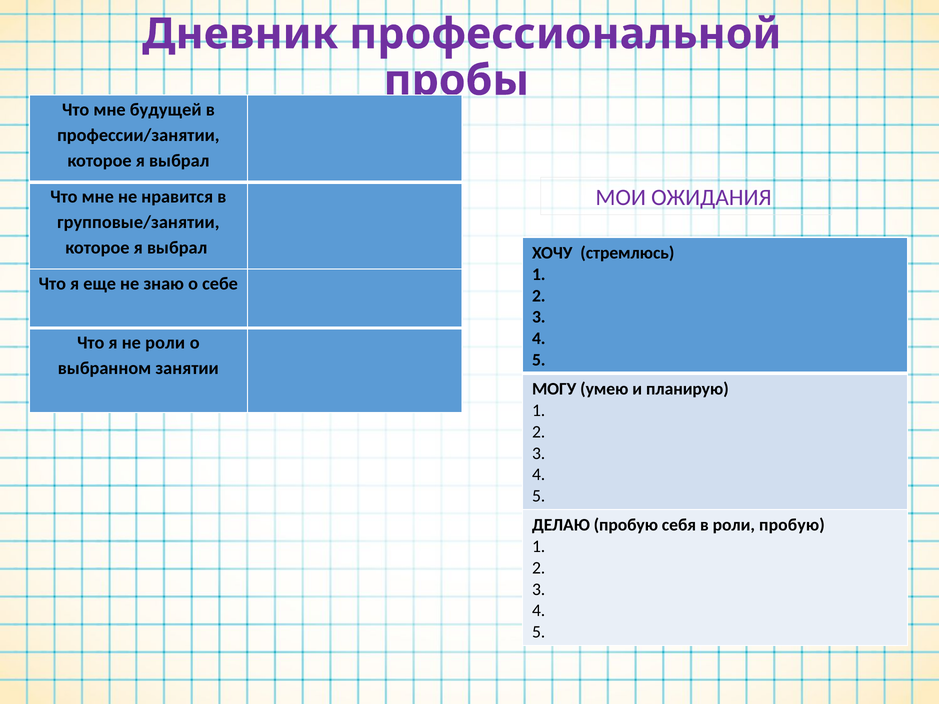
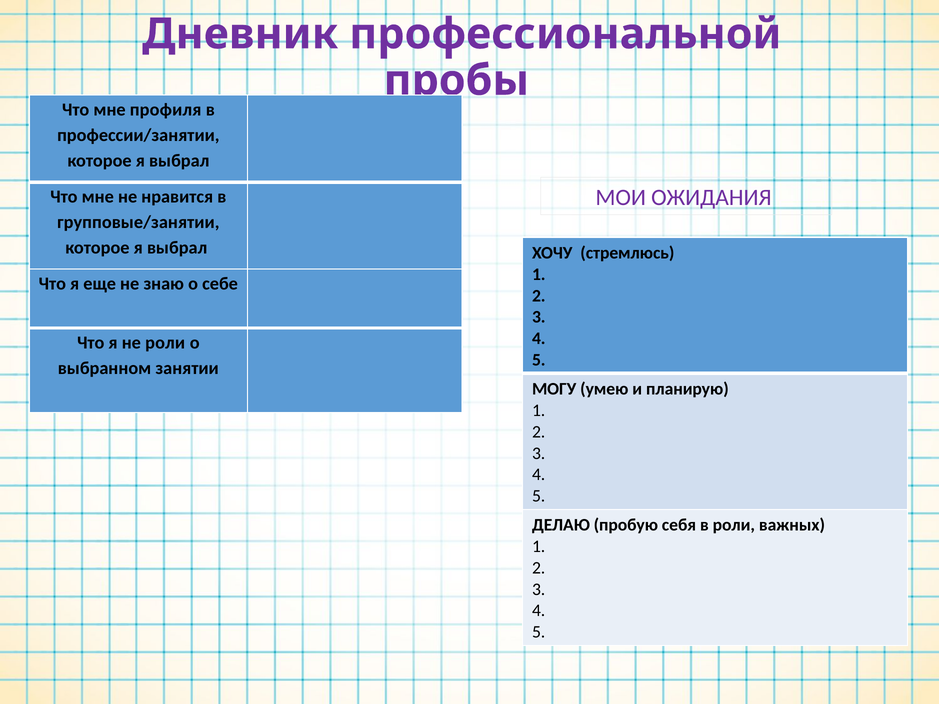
будущей: будущей -> профиля (166, 110)
роли пробую: пробую -> важных (792, 525)
